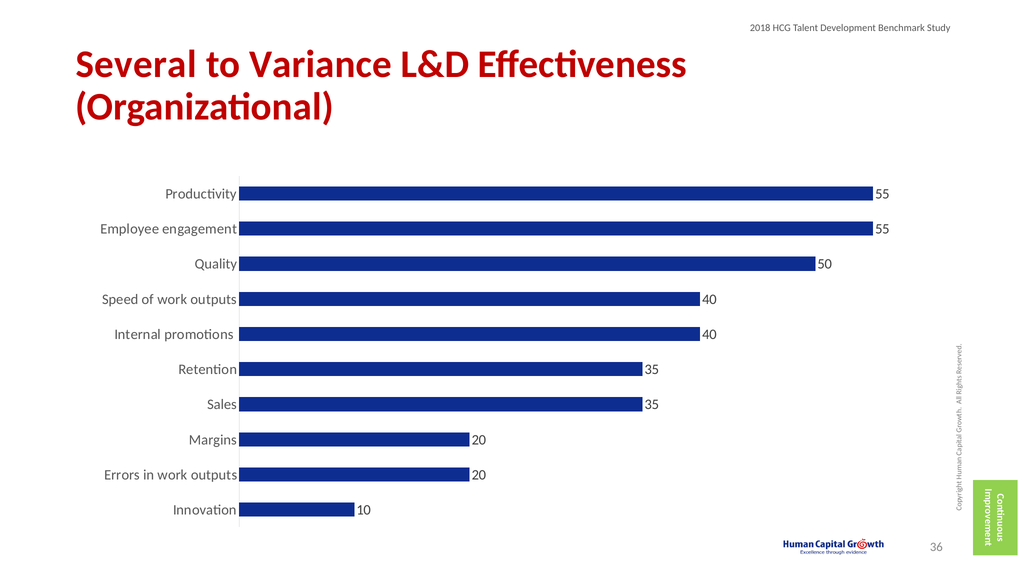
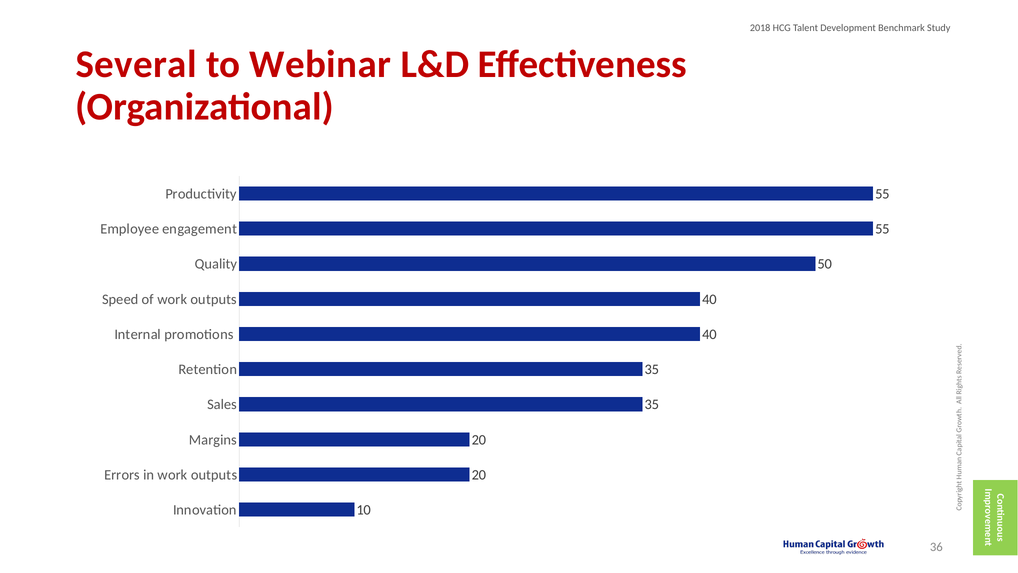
Variance: Variance -> Webinar (320, 64)
